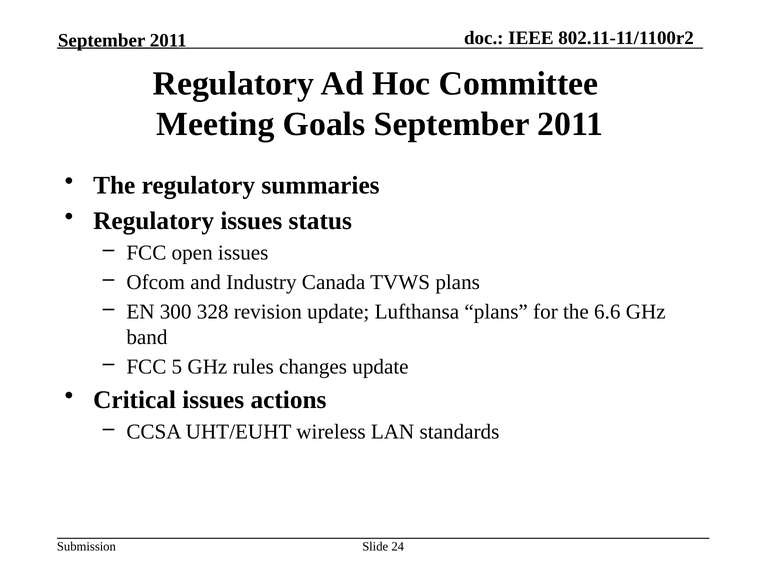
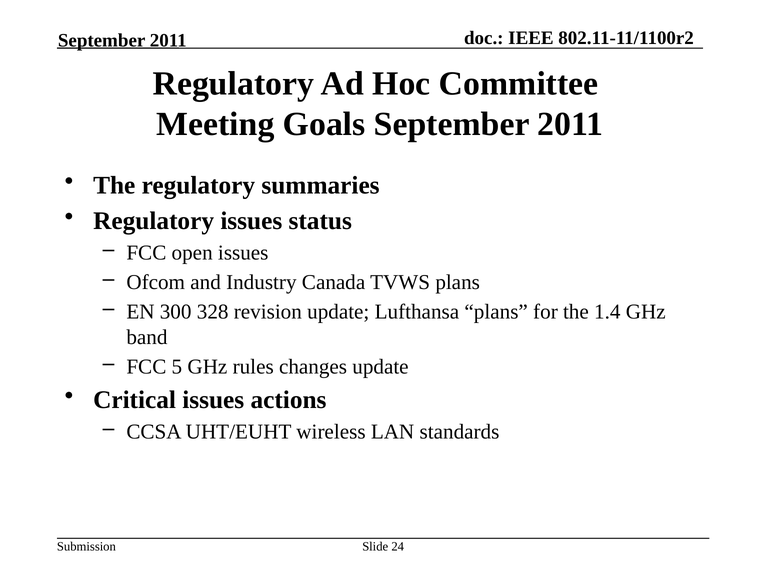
6.6: 6.6 -> 1.4 (607, 312)
